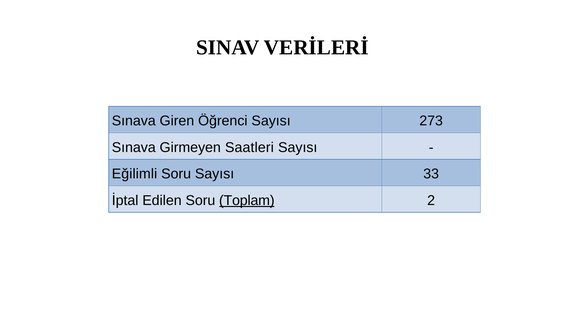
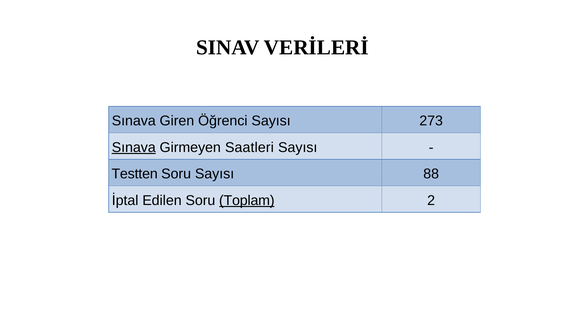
Sınava underline: none -> present (134, 147)
Eğilimli: Eğilimli -> Testten (135, 174)
33: 33 -> 88 (431, 174)
